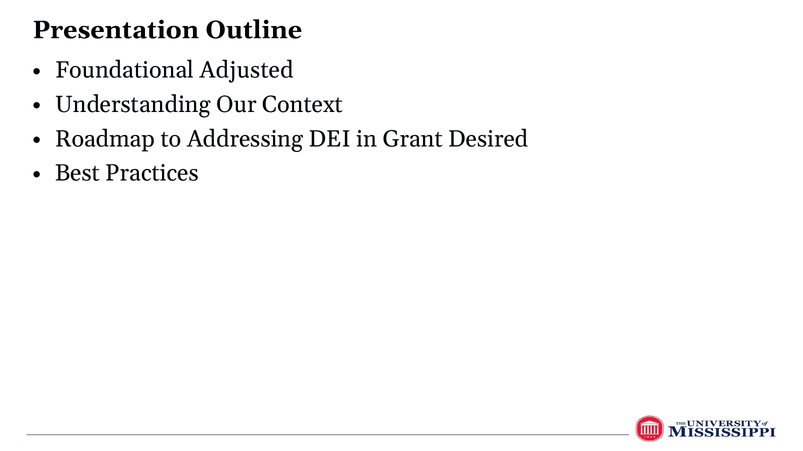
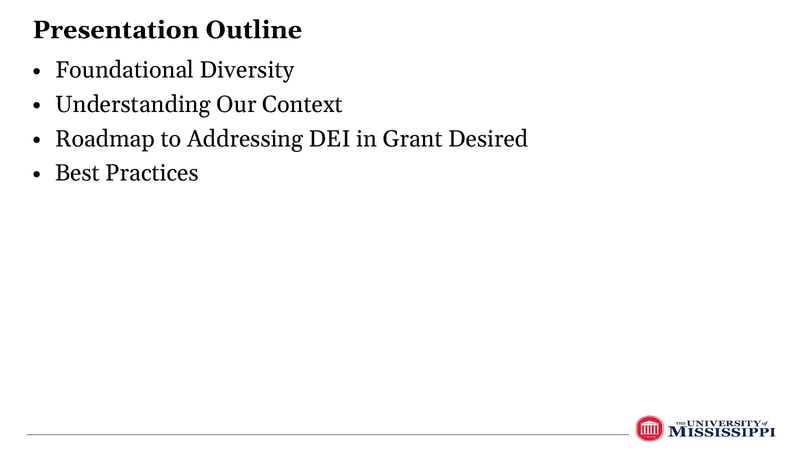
Adjusted: Adjusted -> Diversity (247, 70)
